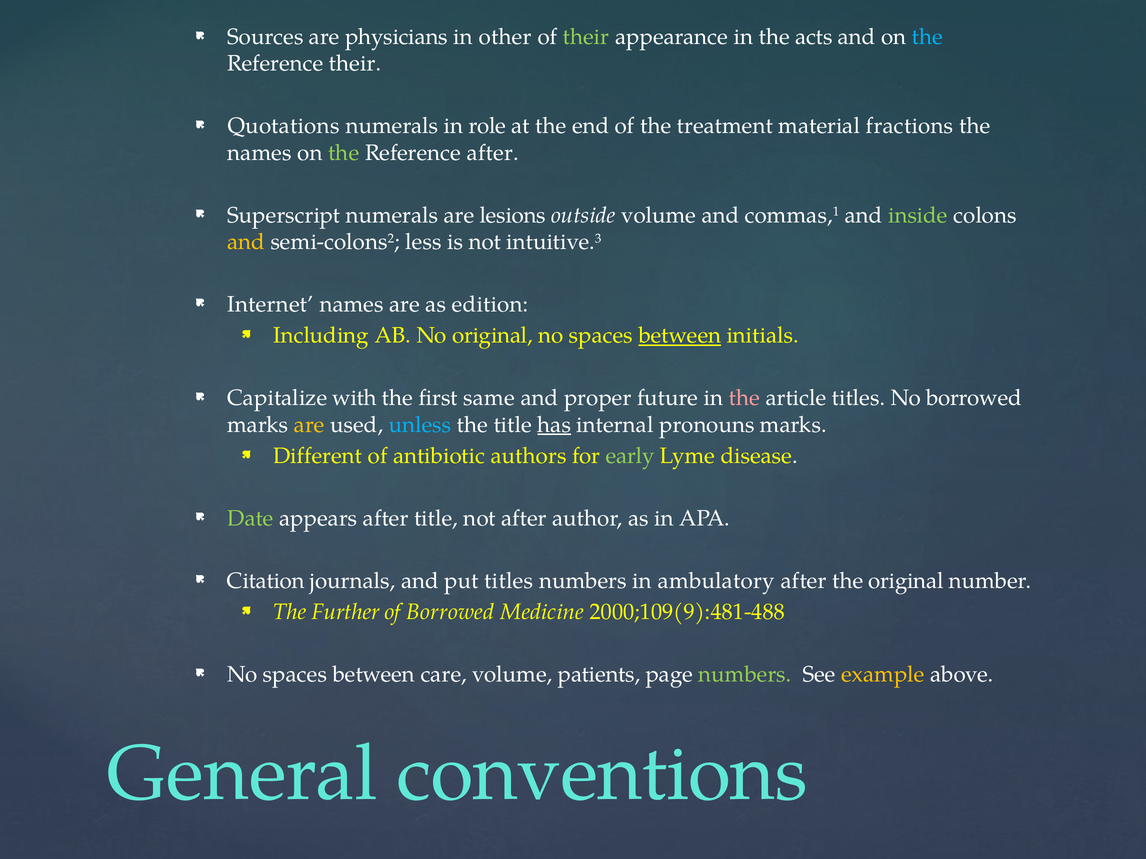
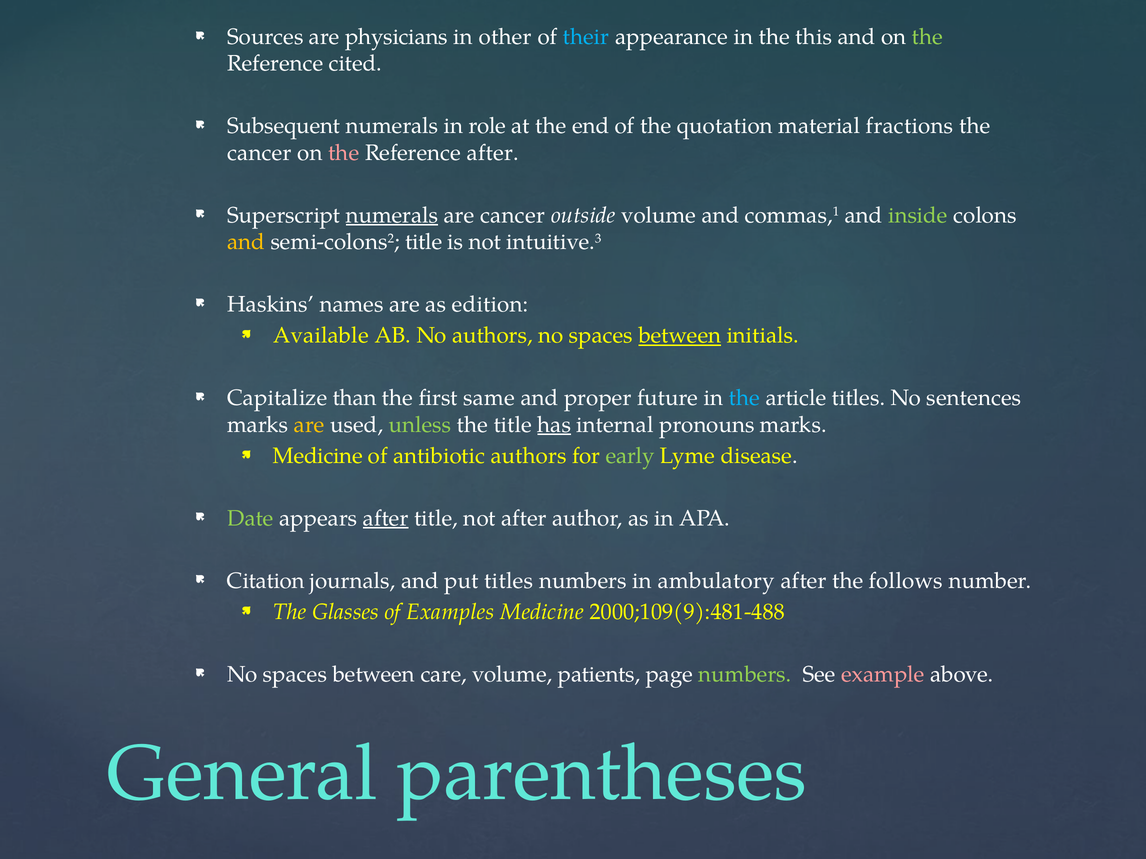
their colour: light green -> light blue (586, 37)
acts: acts -> this (814, 37)
the colour: light blue -> light green (927, 37)
Reference their: their -> cited (355, 64)
Quotations: Quotations -> Subsequent (284, 126)
treatment: treatment -> quotation (725, 126)
names: names -> cancer (259, 153)
the colour: light green -> pink (344, 153)
numerals underline: none -> present (392, 215)
are lesions: lesions -> cancer (513, 215)
semi-colons2 less: less -> title (424, 242)
Internet: Internet -> Haskins (271, 305)
Including: Including -> Available (321, 336)
No original: original -> authors (492, 336)
with: with -> than (355, 398)
the colour: pink -> light blue (744, 398)
No borrowed: borrowed -> sentences (974, 398)
unless colour: light blue -> light green (420, 425)
Different: Different -> Medicine (318, 456)
after underline: none -> present (386, 519)
the original: original -> follows (906, 581)
Further: Further -> Glasses (346, 612)
of Borrowed: Borrowed -> Examples (450, 612)
example colour: yellow -> pink (883, 675)
conventions: conventions -> parentheses (602, 774)
